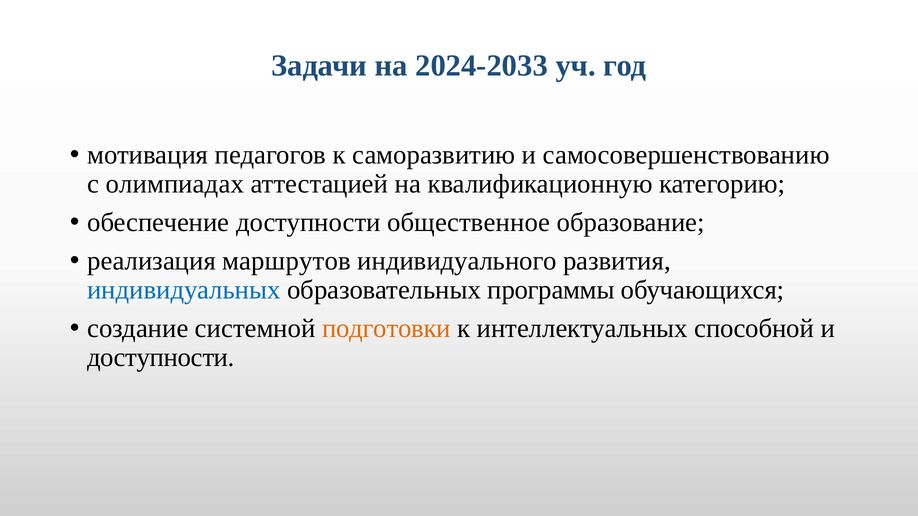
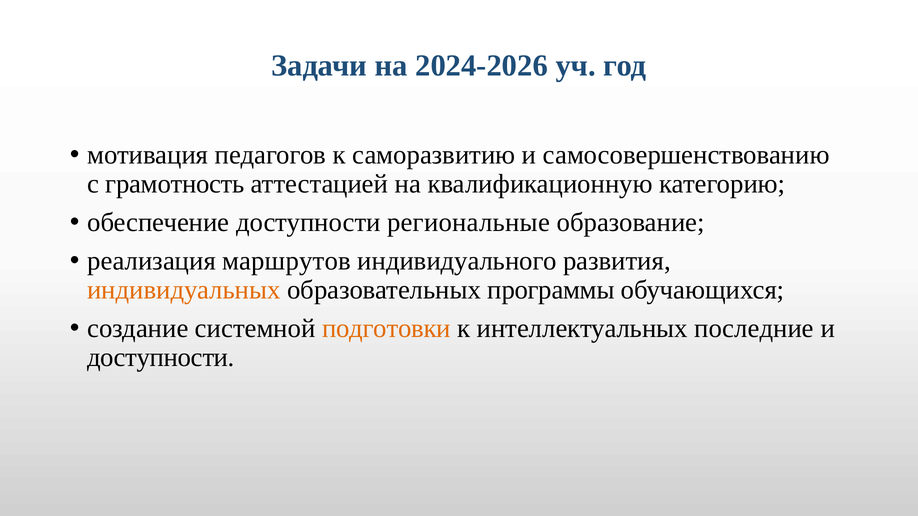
2024-2033: 2024-2033 -> 2024-2026 (482, 66)
олимпиадах: олимпиадах -> грамотность (175, 184)
общественное: общественное -> региональные (469, 223)
индивидуальных colour: blue -> orange (184, 290)
способной: способной -> последние (754, 329)
